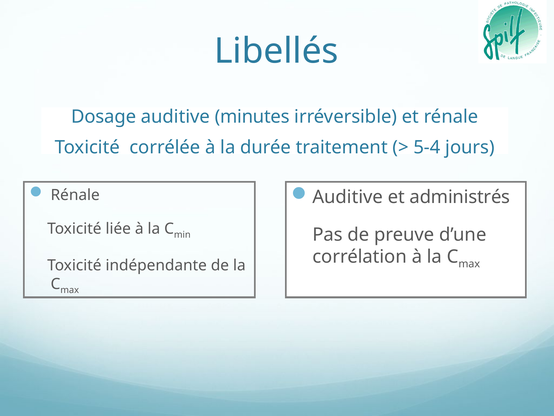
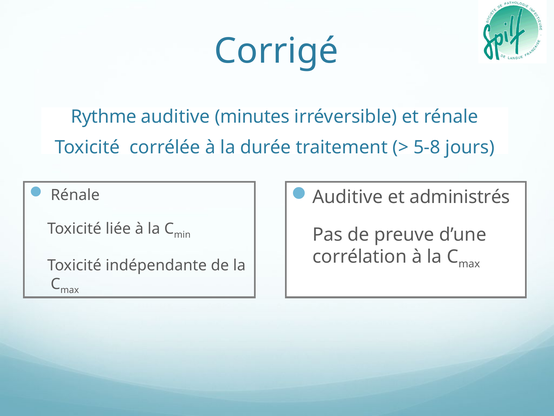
Libellés: Libellés -> Corrigé (276, 51)
Dosage: Dosage -> Rythme (104, 117)
5-4: 5-4 -> 5-8 (427, 147)
